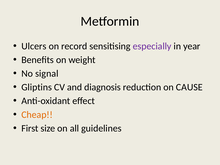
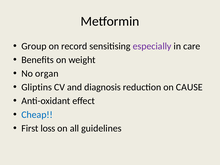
Ulcers: Ulcers -> Group (34, 46)
year: year -> care (192, 46)
signal: signal -> organ (47, 74)
Cheap colour: orange -> blue (37, 115)
size: size -> loss (48, 128)
